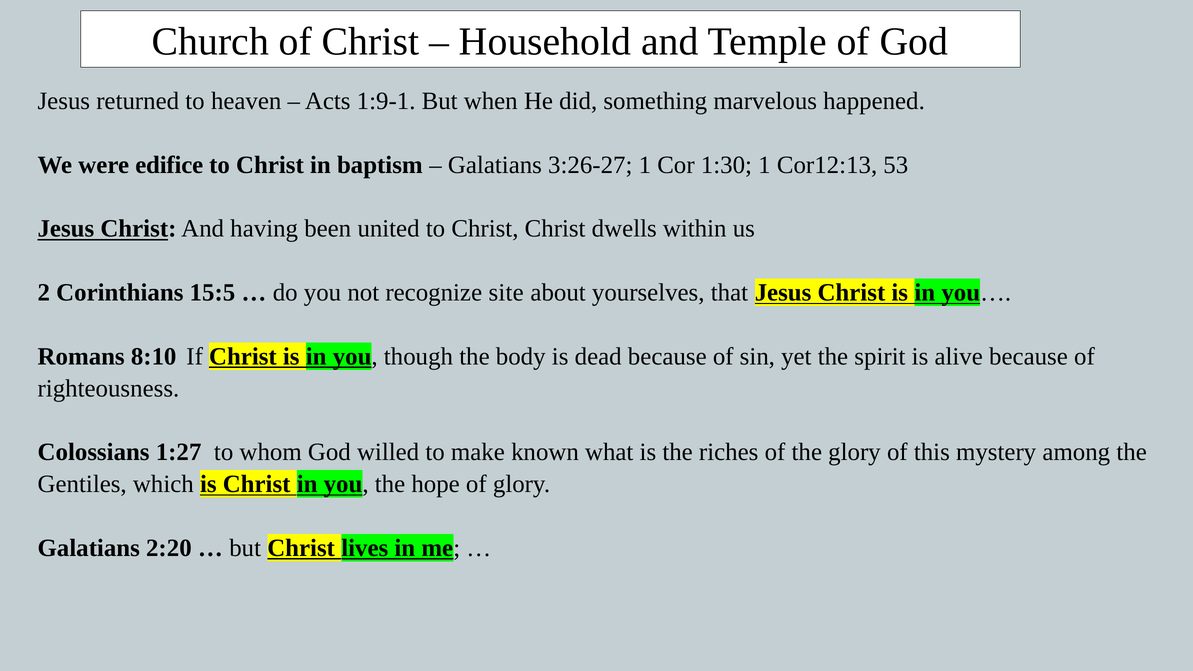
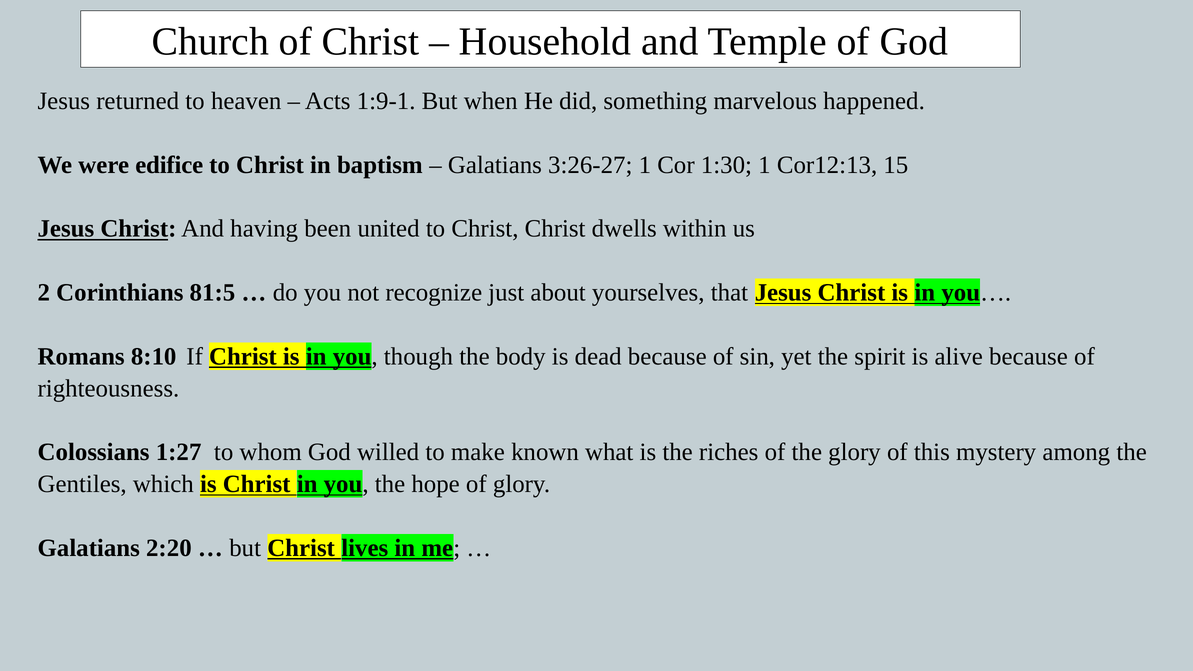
53: 53 -> 15 (896, 165)
15:5: 15:5 -> 81:5 (212, 293)
site: site -> just (506, 293)
